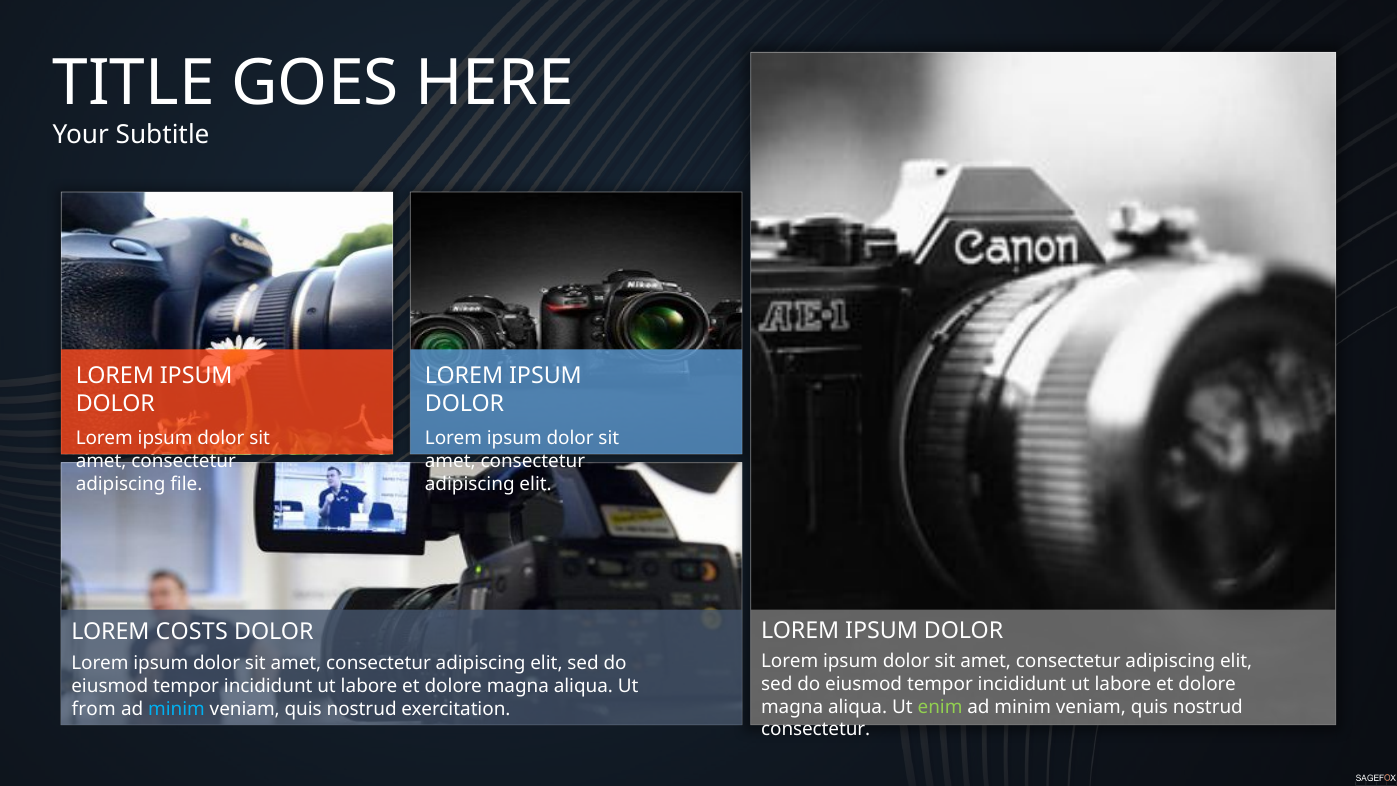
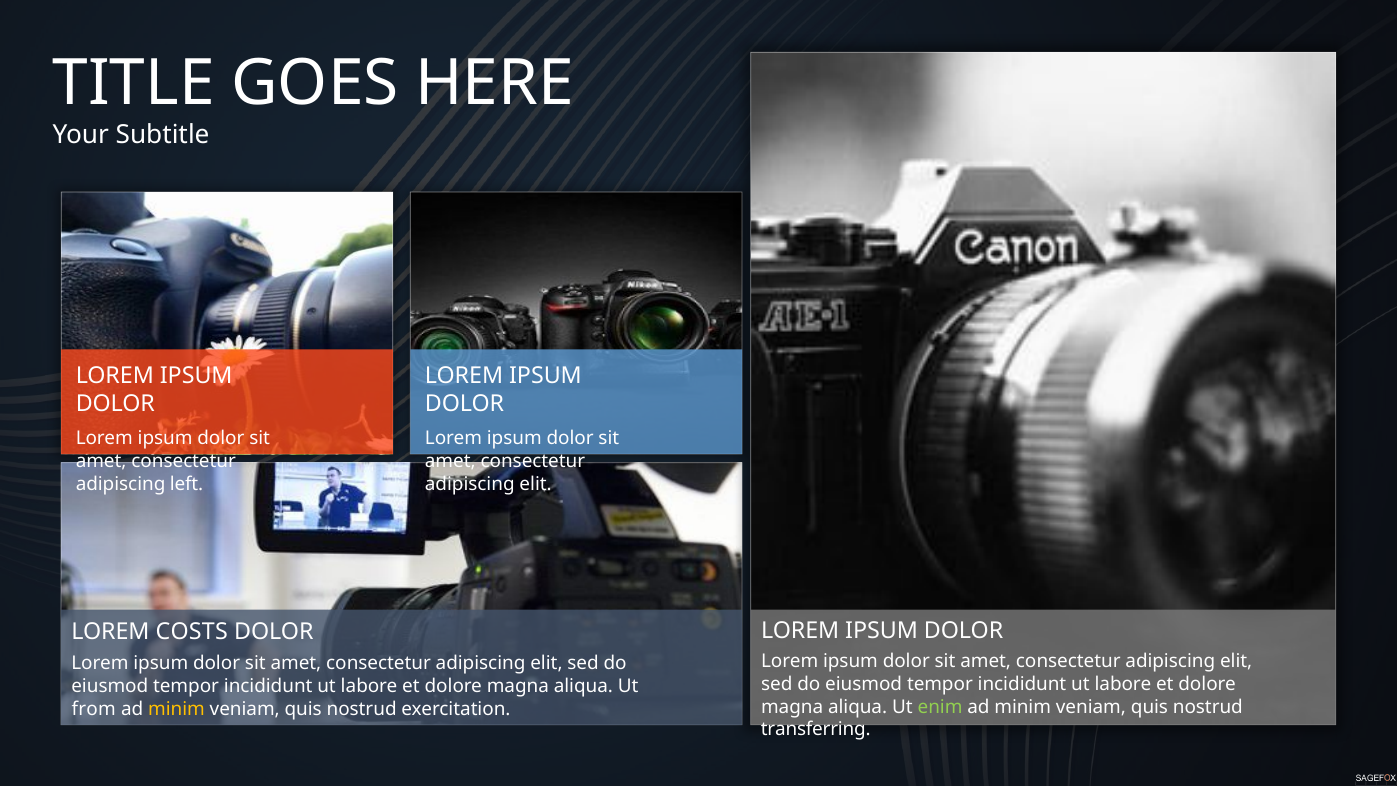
file: file -> left (187, 484)
minim colour: light blue -> yellow (177, 709)
consectetur: consectetur -> transferring (816, 729)
